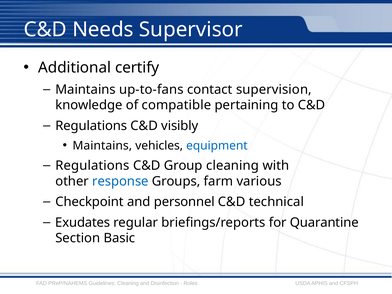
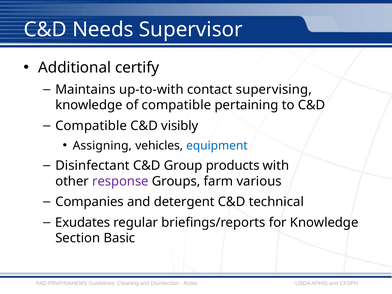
up-to-fans: up-to-fans -> up-to-with (151, 89)
supervision: supervision -> supervising (274, 89)
Regulations: Regulations -> Compatible (91, 126)
Maintains: Maintains -> Assigning (102, 146)
Regulations: Regulations -> Disinfectant (93, 166)
Group cleaning: cleaning -> products (233, 166)
response colour: blue -> purple (120, 181)
Checkpoint: Checkpoint -> Companies (90, 202)
personnel: personnel -> detergent (184, 202)
for Quarantine: Quarantine -> Knowledge (324, 222)
